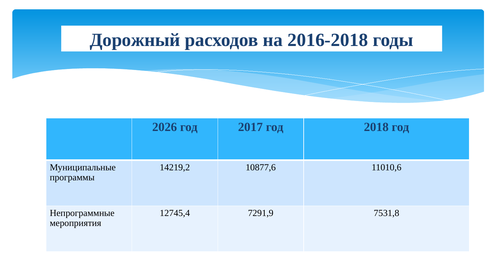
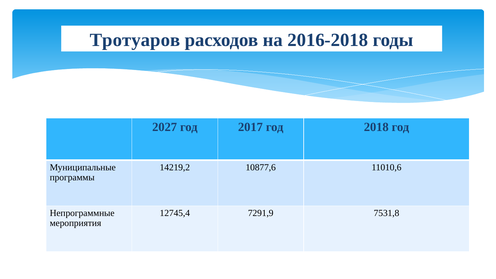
Дорожный: Дорожный -> Тротуаров (135, 40)
2026: 2026 -> 2027 (165, 127)
